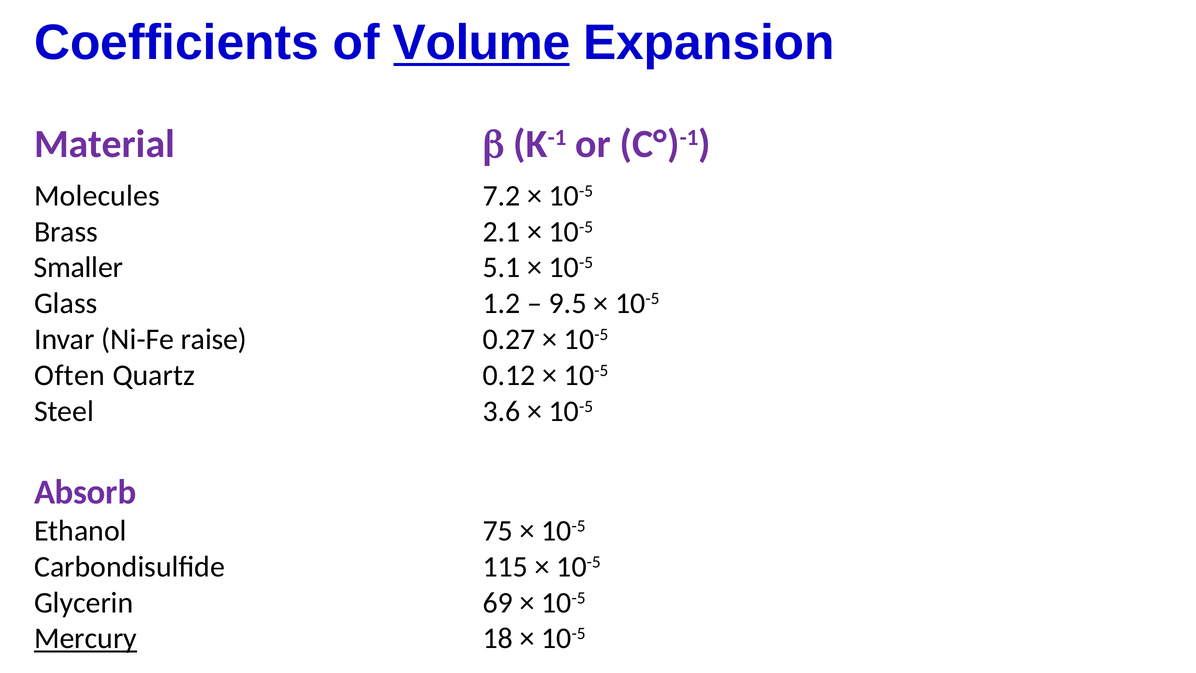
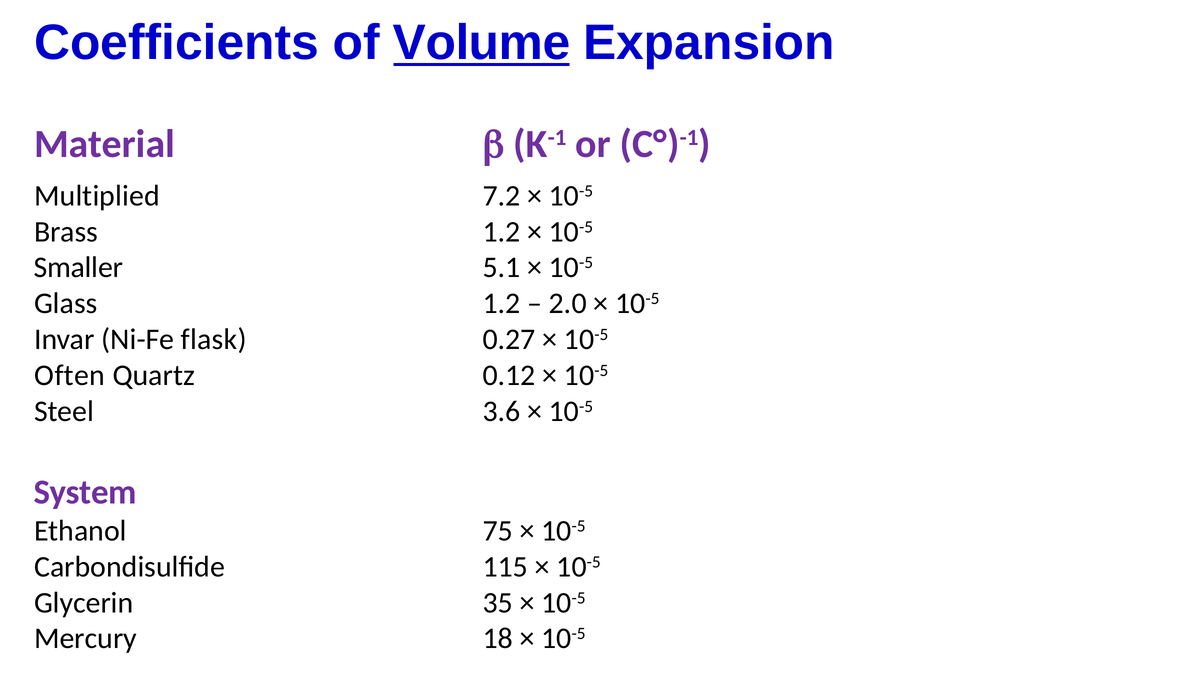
Molecules: Molecules -> Multiplied (97, 196)
Brass 2.1: 2.1 -> 1.2 (502, 232)
9.5: 9.5 -> 2.0 (568, 303)
raise: raise -> flask (214, 339)
Absorb: Absorb -> System (85, 492)
69: 69 -> 35 (498, 602)
Mercury underline: present -> none (86, 638)
